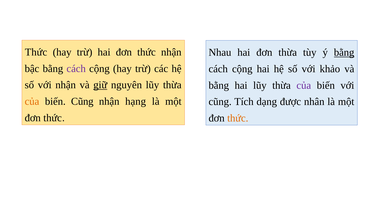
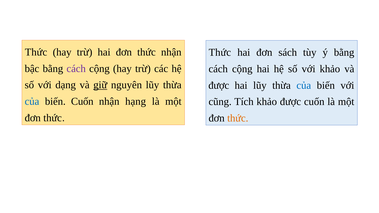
Nhau: Nhau -> Thức (220, 53)
đơn thừa: thừa -> sách (288, 53)
bằng underline: present -> none (344, 53)
với nhận: nhận -> dạng (66, 85)
bằng: bằng -> được (219, 85)
của colour: purple -> blue (304, 85)
của colour: orange -> blue (32, 102)
biến Cũng: Cũng -> Cuốn (82, 102)
Tích dạng: dạng -> khảo (267, 102)
được nhân: nhân -> cuốn (314, 102)
